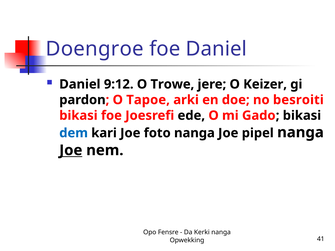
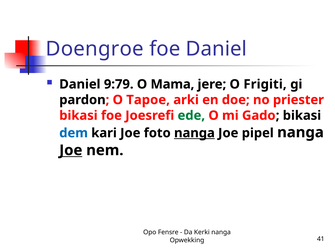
9:12: 9:12 -> 9:79 (119, 84)
Trowe: Trowe -> Mama (172, 84)
Keizer: Keizer -> Frigiti (265, 84)
besroiti: besroiti -> priester (298, 100)
ede colour: black -> green (191, 116)
nanga underline: none -> present (194, 133)
